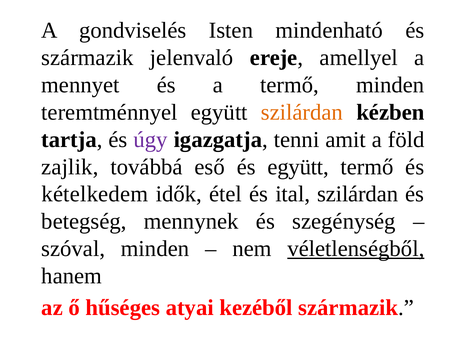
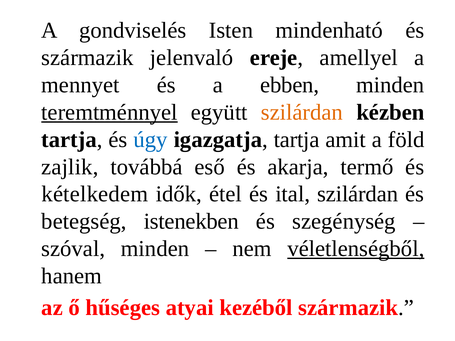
a termő: termő -> ebben (290, 85)
teremtménnyel underline: none -> present (109, 112)
úgy colour: purple -> blue (151, 140)
igazgatja tenni: tenni -> tartja (297, 140)
és együtt: együtt -> akarja (298, 167)
mennynek: mennynek -> istenekben (191, 222)
